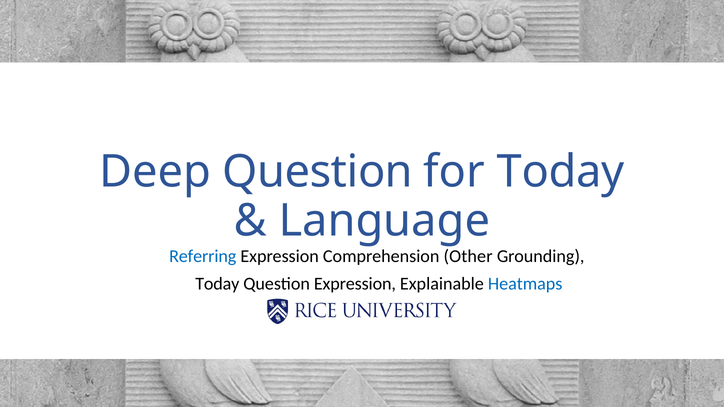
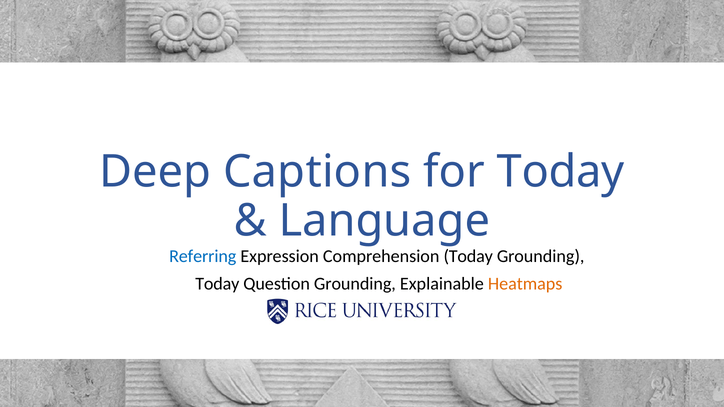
Deep Question: Question -> Captions (317, 172)
Comprehension Other: Other -> Today (468, 257)
Question Expression: Expression -> Grounding (355, 284)
Heatmaps colour: blue -> orange (525, 284)
